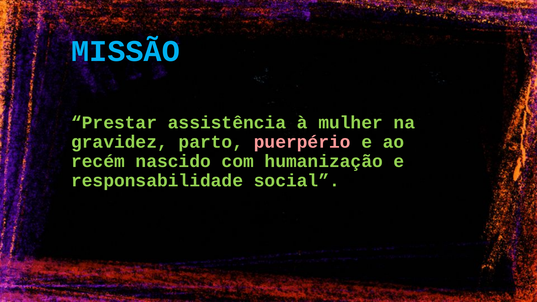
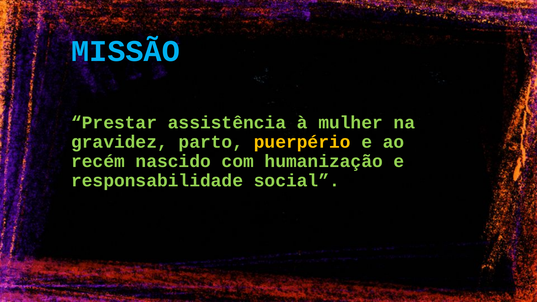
puerpério colour: pink -> yellow (302, 142)
